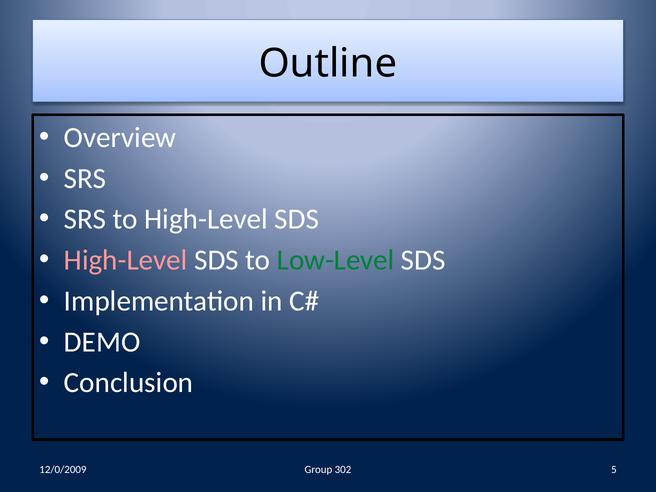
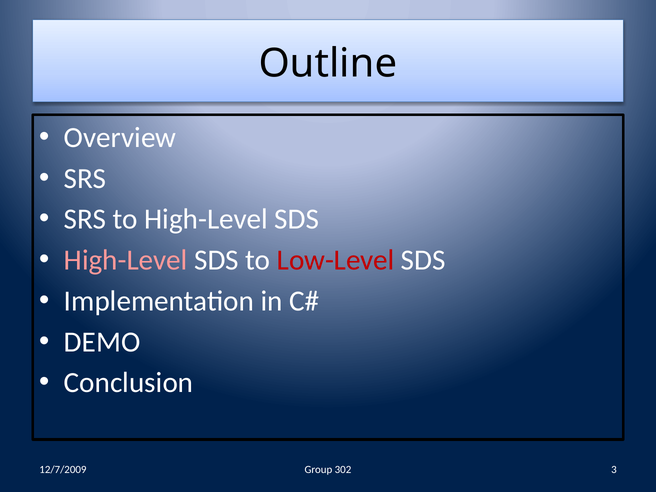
Low-Level colour: green -> red (336, 260)
5: 5 -> 3 (614, 470)
12/0/2009: 12/0/2009 -> 12/7/2009 (63, 470)
